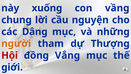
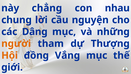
xuống: xuống -> chẳng (47, 8)
vầng: vầng -> nhau (117, 8)
Hội colour: red -> orange (10, 55)
